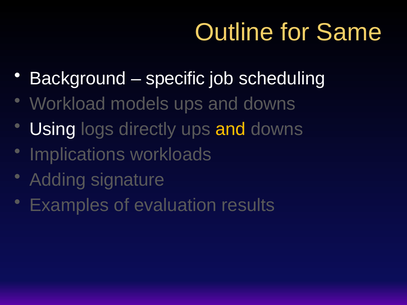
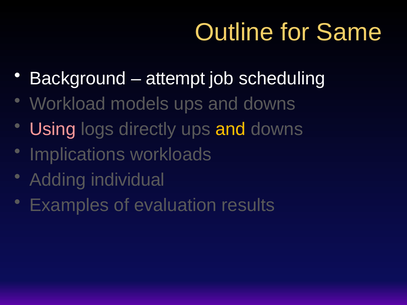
specific: specific -> attempt (175, 79)
Using colour: white -> pink (53, 129)
signature: signature -> individual (128, 180)
